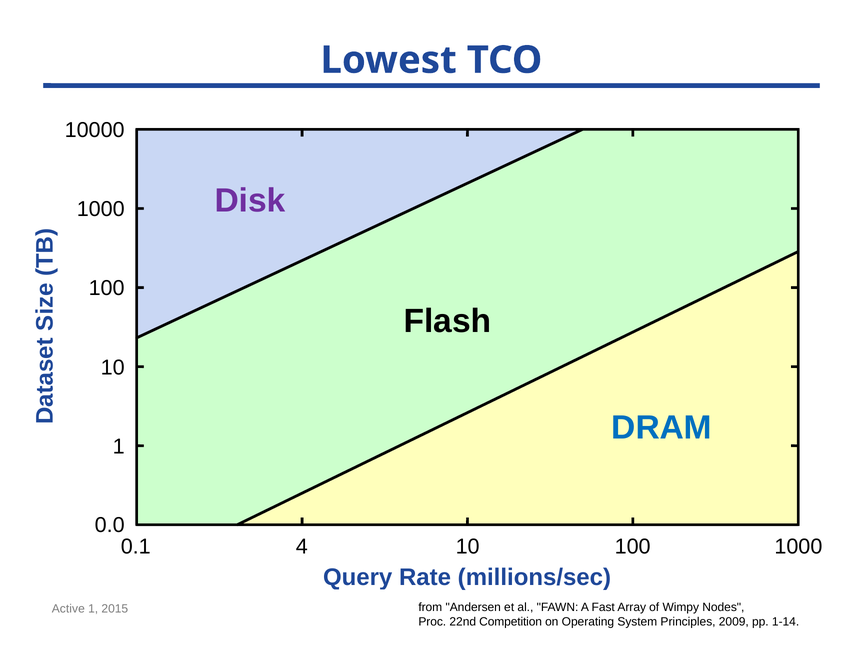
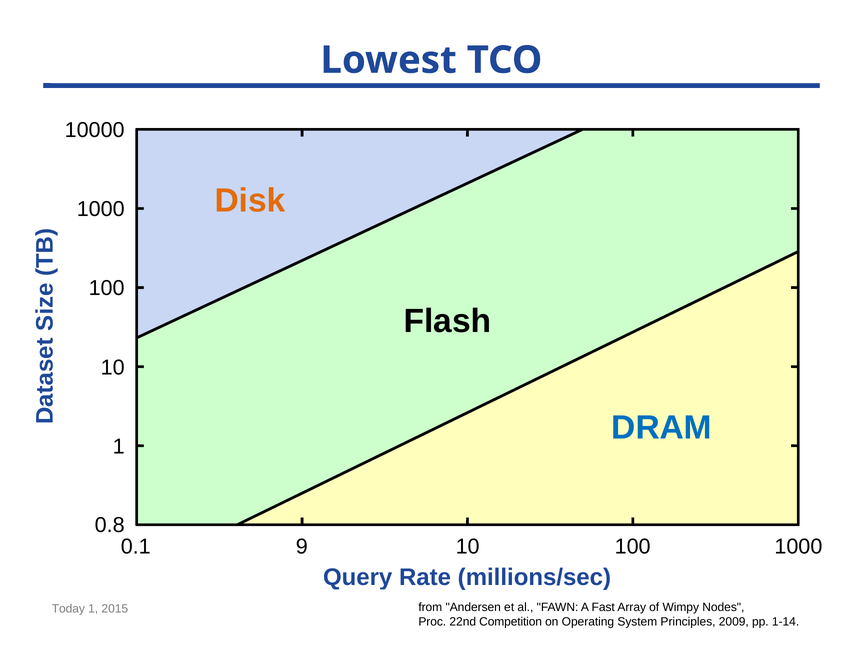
Disk colour: purple -> orange (250, 201)
0.0: 0.0 -> 0.8 (110, 525)
0.1 4: 4 -> 9 (302, 547)
Active: Active -> Today (68, 609)
